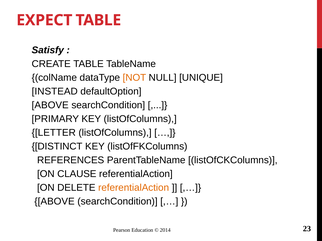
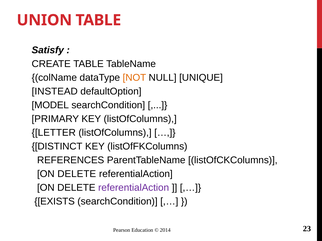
EXPECT: EXPECT -> UNION (44, 20)
ABOVE: ABOVE -> MODEL (50, 105)
CLAUSE: CLAUSE -> DELETE (77, 174)
referentialAction colour: orange -> purple (134, 188)
ABOVE: ABOVE -> EXISTS (55, 202)
